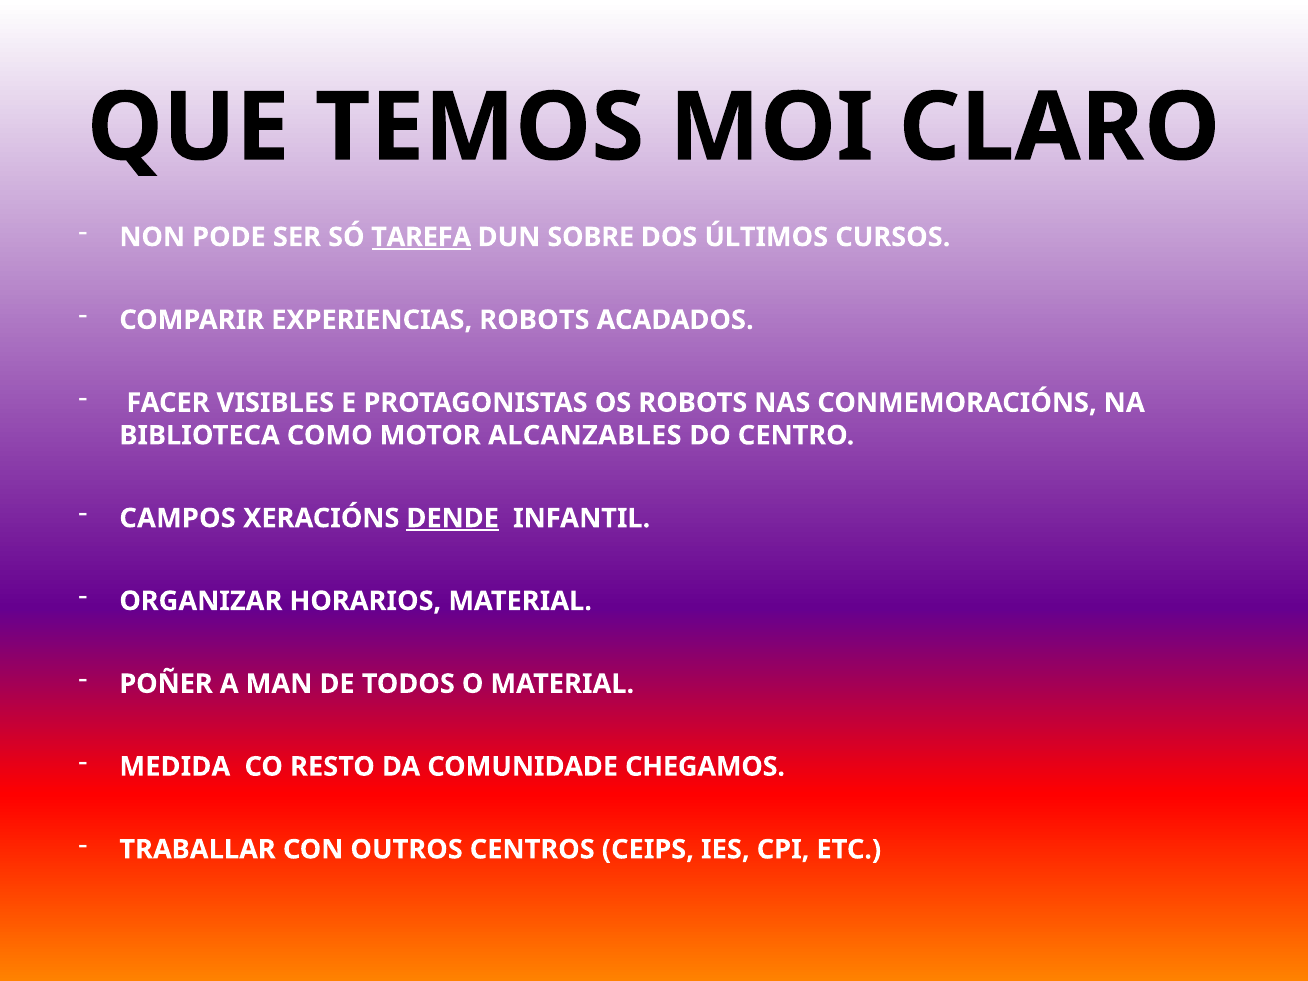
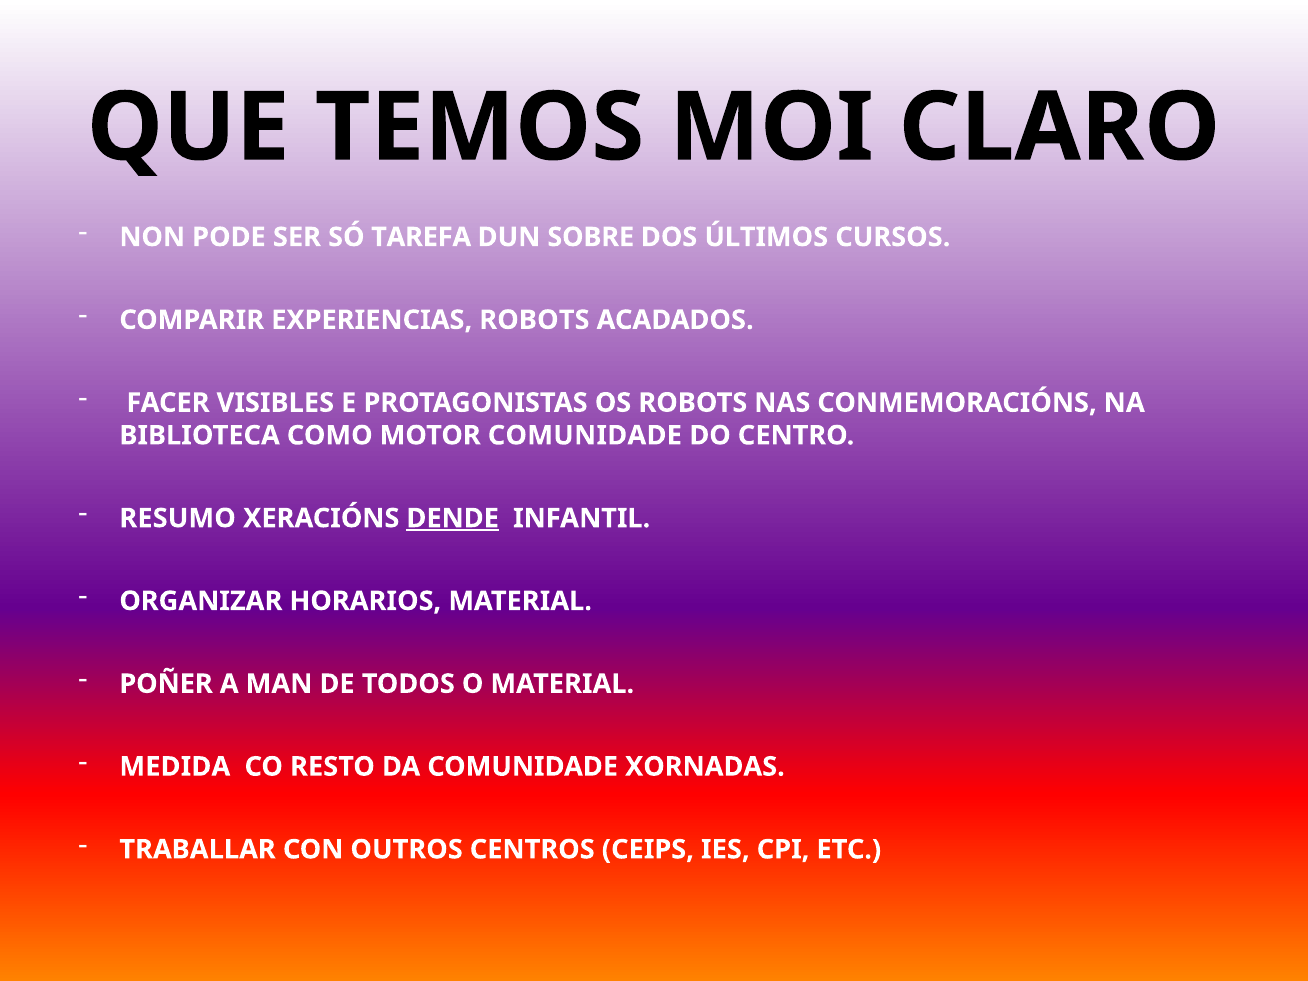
TAREFA underline: present -> none (421, 237)
MOTOR ALCANZABLES: ALCANZABLES -> COMUNIDADE (585, 435)
CAMPOS: CAMPOS -> RESUMO (178, 518)
CHEGAMOS: CHEGAMOS -> XORNADAS (705, 767)
